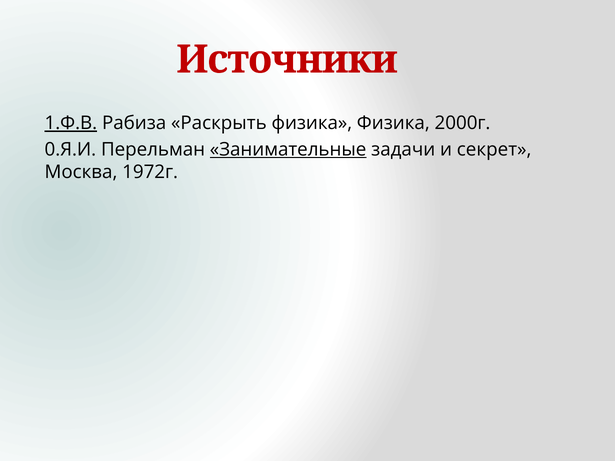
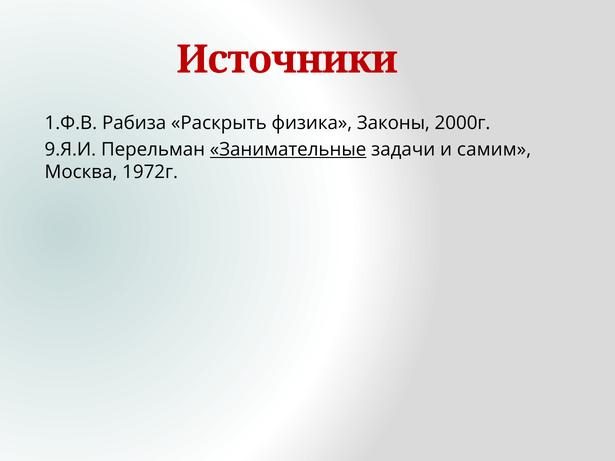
1.Ф.В underline: present -> none (71, 123)
физика Физика: Физика -> Законы (393, 123)
0.Я.И: 0.Я.И -> 9.Я.И (70, 150)
секрет: секрет -> самим (494, 150)
